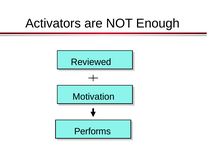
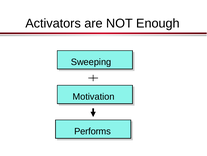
Reviewed: Reviewed -> Sweeping (91, 62)
